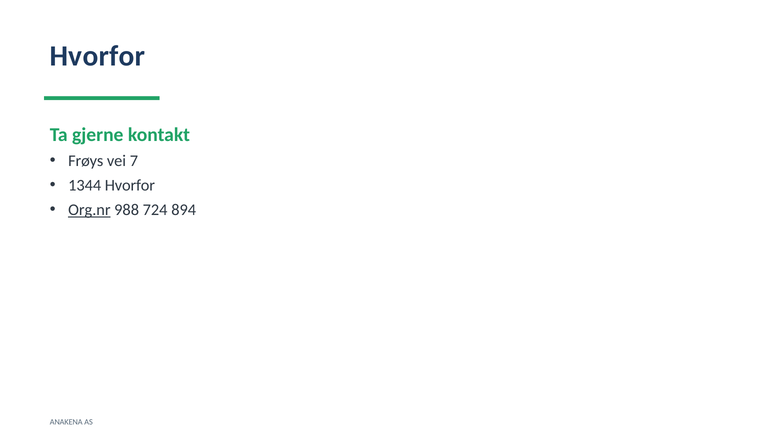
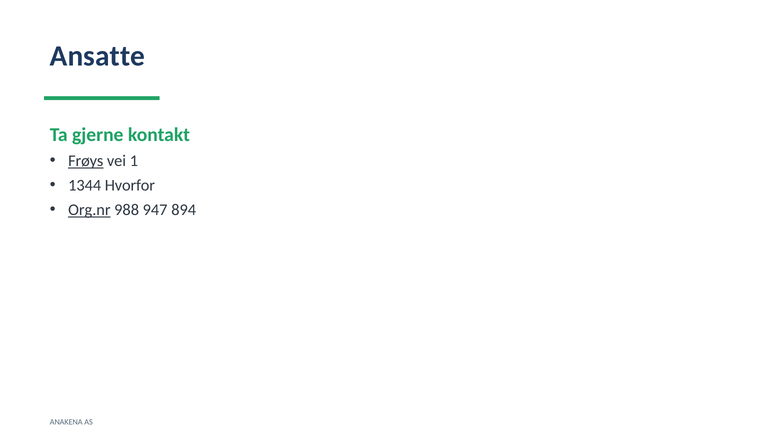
Hvorfor: Hvorfor -> Ansatte (97, 56)
Frøys underline: none -> present (86, 161)
7: 7 -> 1 (134, 161)
724: 724 -> 947 (155, 210)
